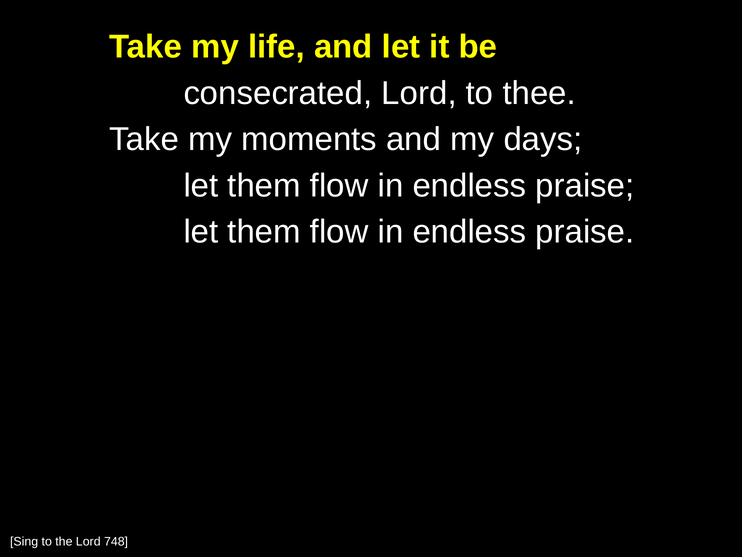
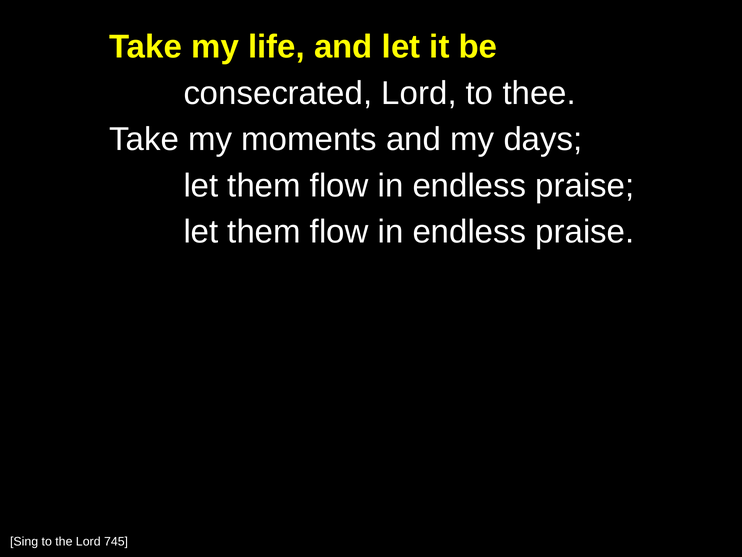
748: 748 -> 745 (116, 541)
